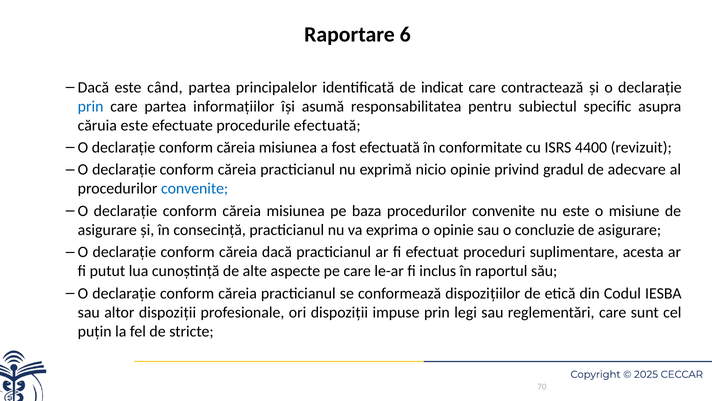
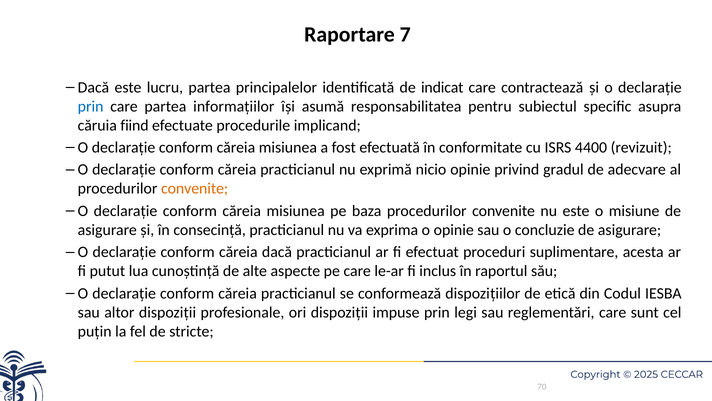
6: 6 -> 7 (405, 34)
cȃnd: cȃnd -> lucru (165, 87)
căruia este: este -> fiind (135, 125)
procedurile efectuată: efectuată -> implicand (327, 125)
convenite colour: blue -> orange (195, 189)
